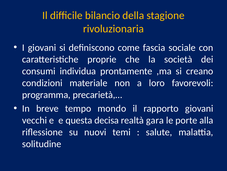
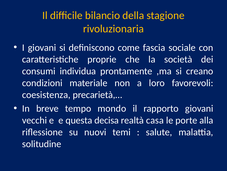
programma: programma -> coesistenza (46, 94)
gara: gara -> casa (155, 120)
